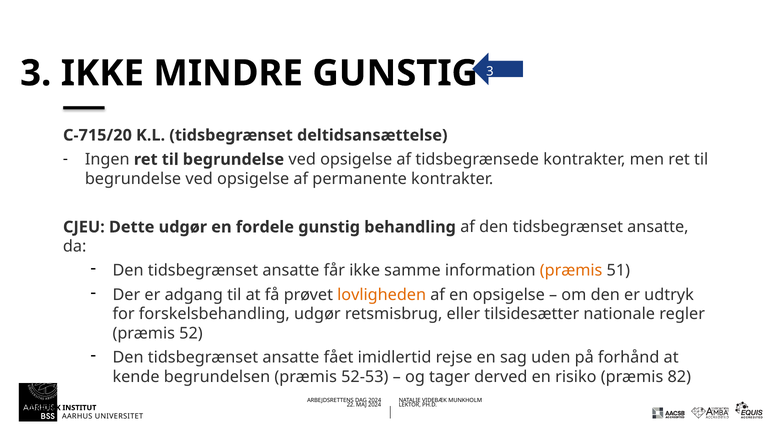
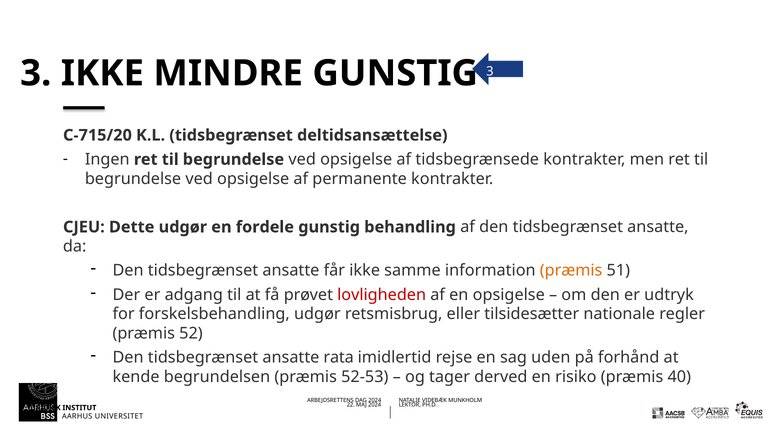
lovligheden colour: orange -> red (382, 295)
fået: fået -> rata (339, 358)
82: 82 -> 40 (679, 377)
